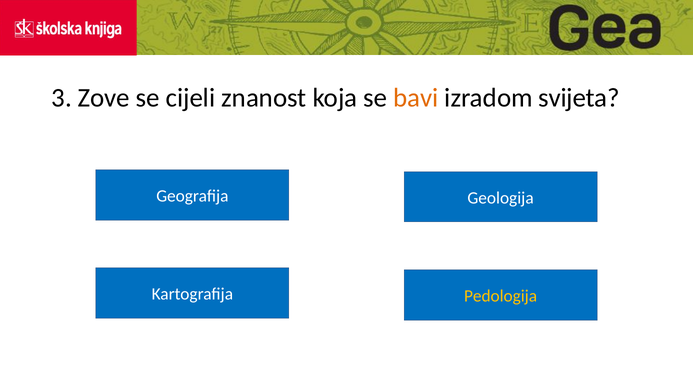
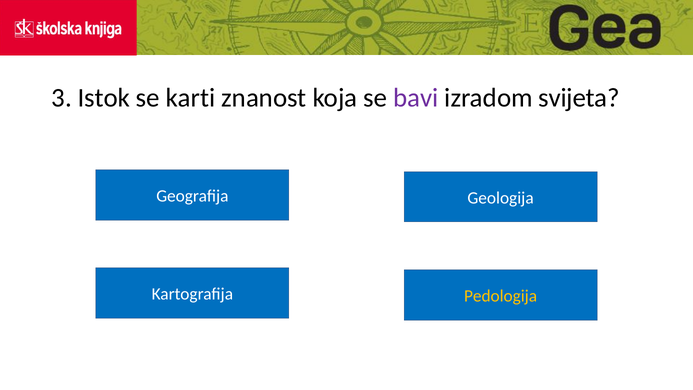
Zove: Zove -> Istok (104, 98)
cijeli: cijeli -> karti (191, 98)
bavi colour: orange -> purple (416, 98)
